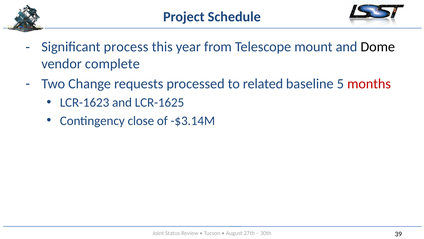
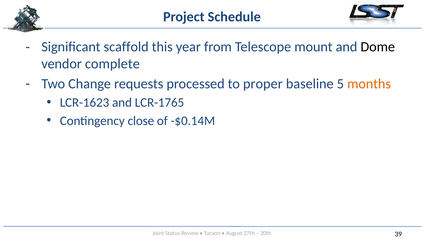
process: process -> scaffold (126, 47)
related: related -> proper (263, 84)
months colour: red -> orange (369, 84)
LCR-1625: LCR-1625 -> LCR-1765 (159, 102)
-$3.14M: -$3.14M -> -$0.14M (193, 120)
